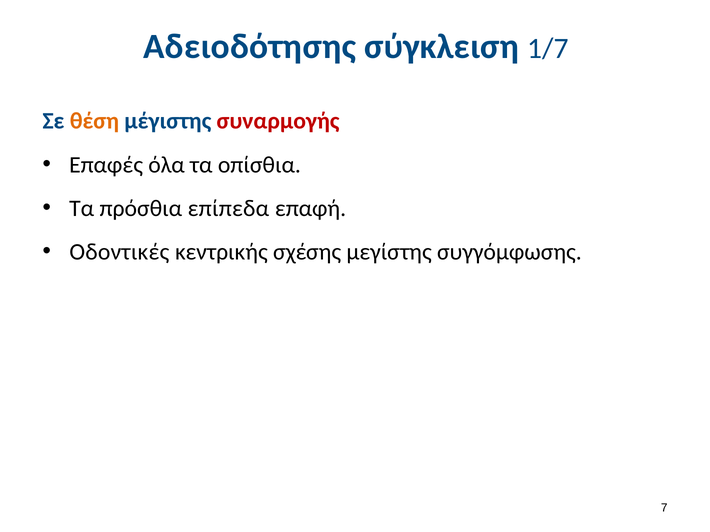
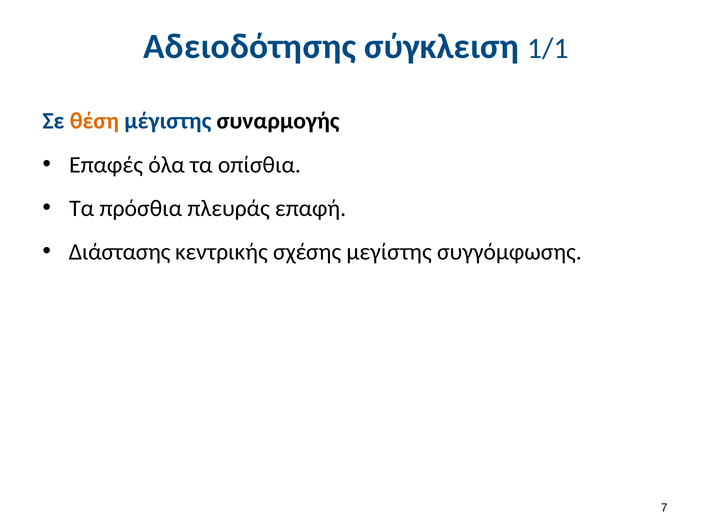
1/7: 1/7 -> 1/1 (548, 49)
συναρμογής colour: red -> black (278, 121)
επίπεδα: επίπεδα -> πλευράς (229, 209)
Οδοντικές: Οδοντικές -> Διάστασης (120, 252)
